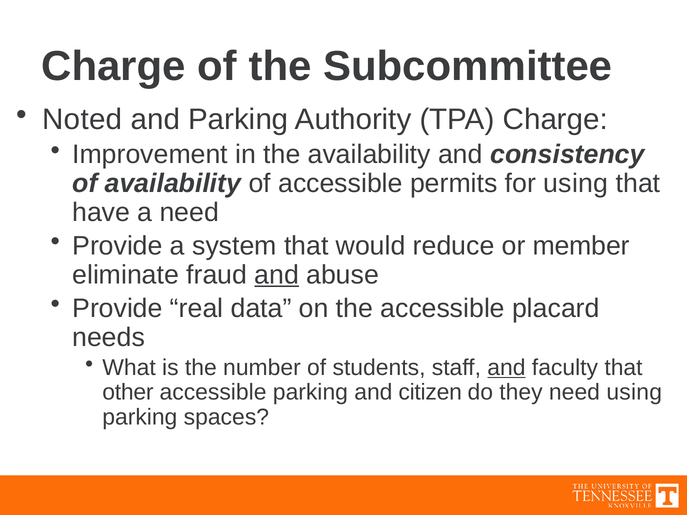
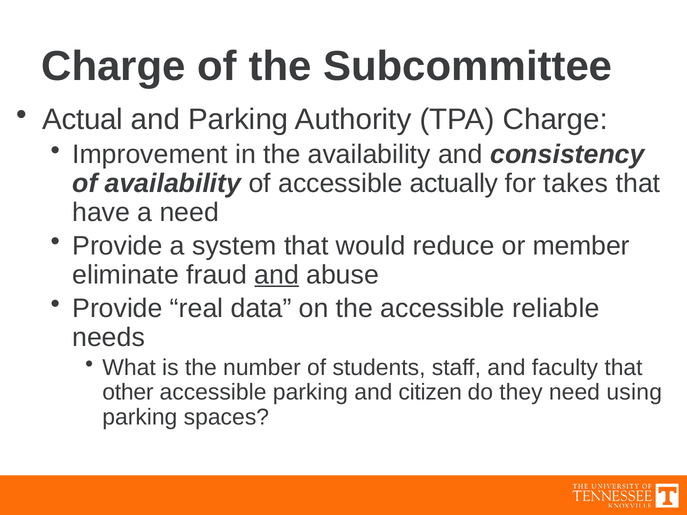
Noted: Noted -> Actual (83, 120)
permits: permits -> actually (454, 183)
for using: using -> takes (576, 183)
placard: placard -> reliable (556, 309)
and underline: present -> none (506, 368)
